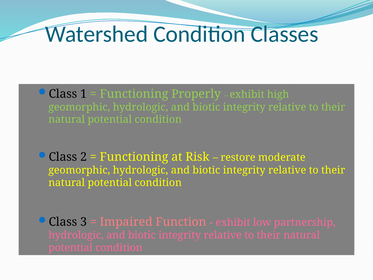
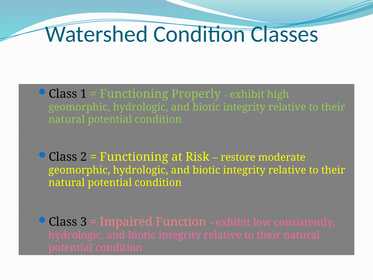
partnership: partnership -> consistently (305, 222)
